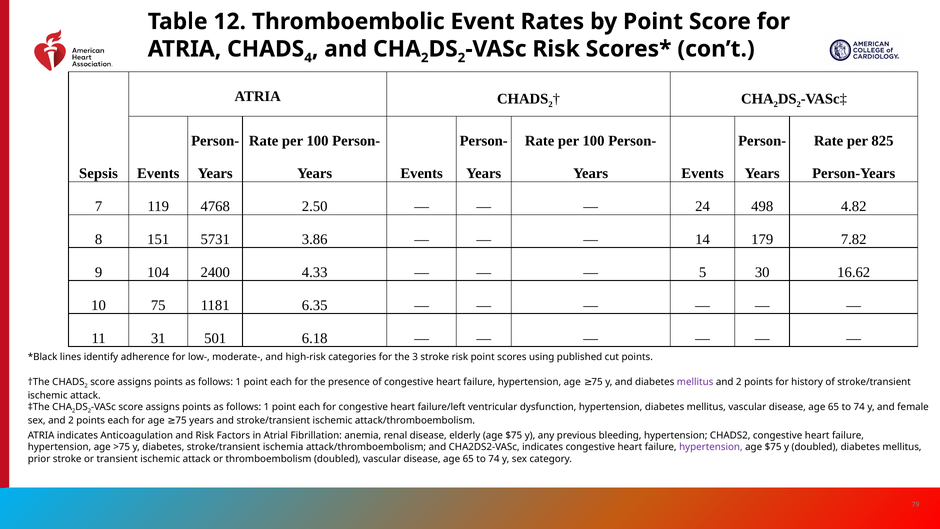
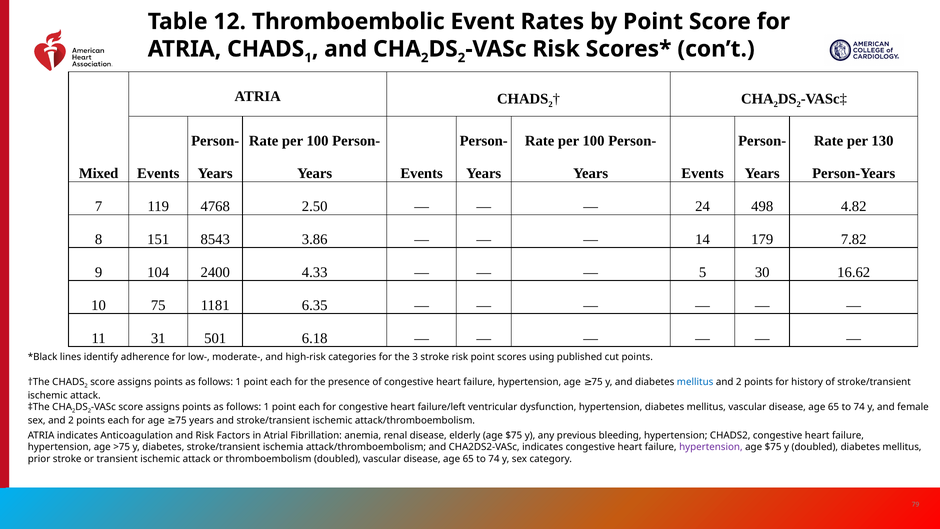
4: 4 -> 1 (308, 58)
825: 825 -> 130 (882, 141)
Sepsis: Sepsis -> Mixed (99, 173)
5731: 5731 -> 8543 (215, 239)
mellitus colour: purple -> blue (695, 382)
